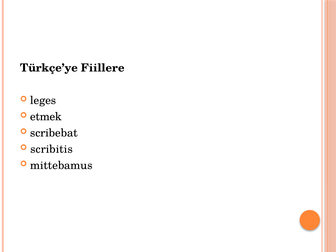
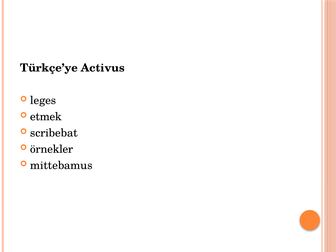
Fiillere: Fiillere -> Activus (103, 68)
scribitis: scribitis -> örnekler (52, 149)
